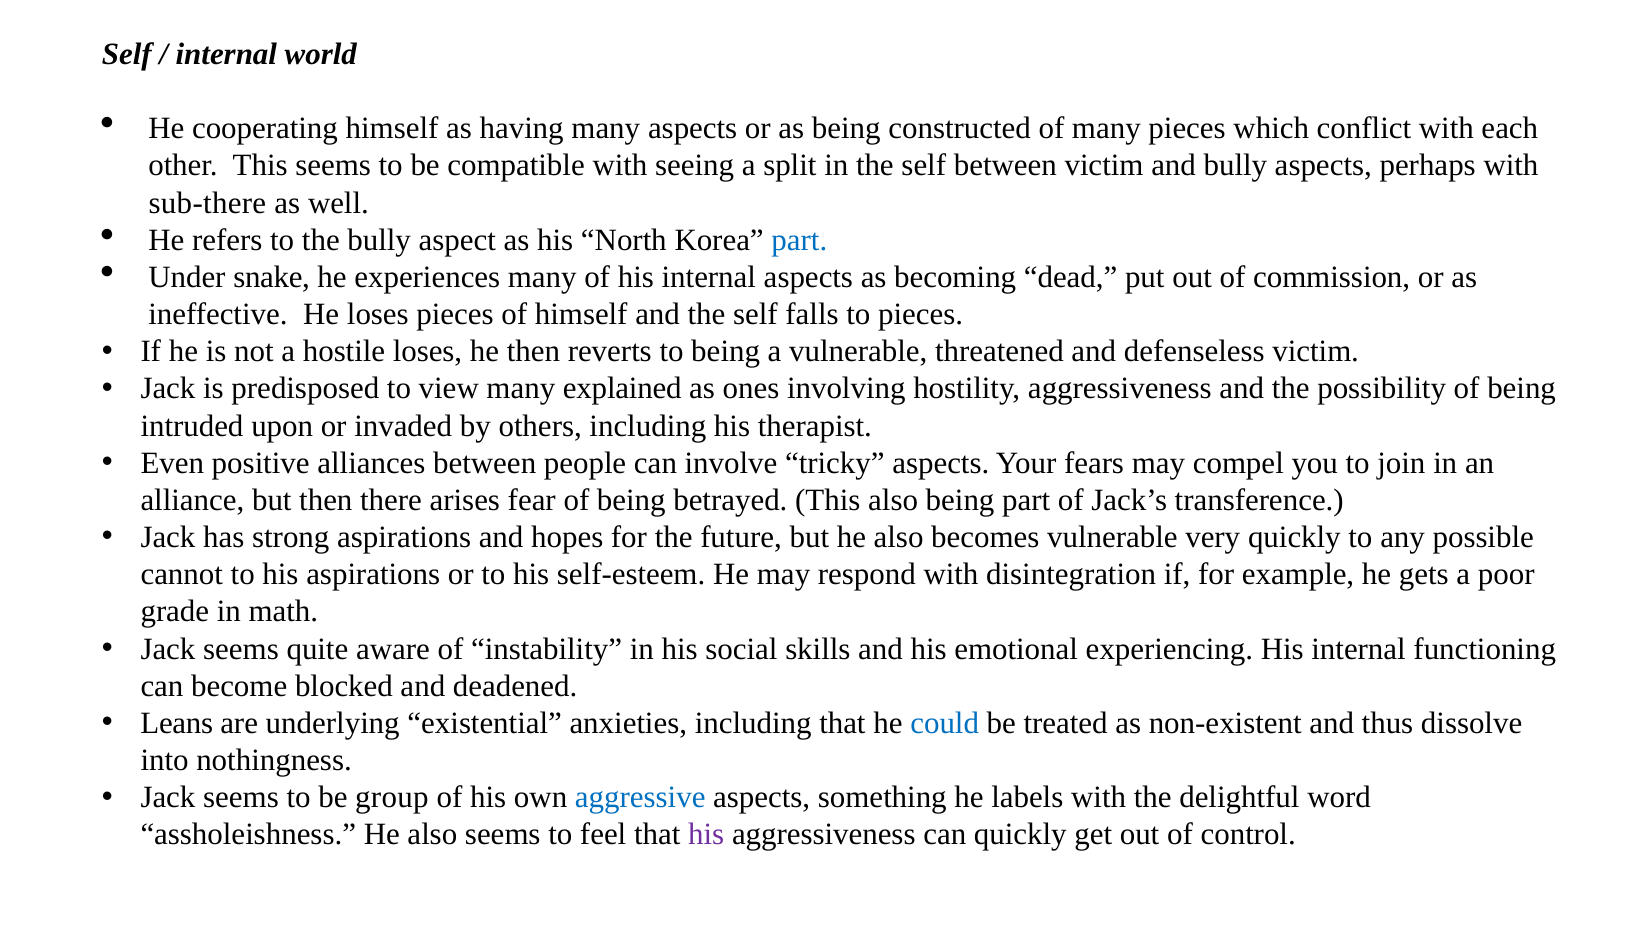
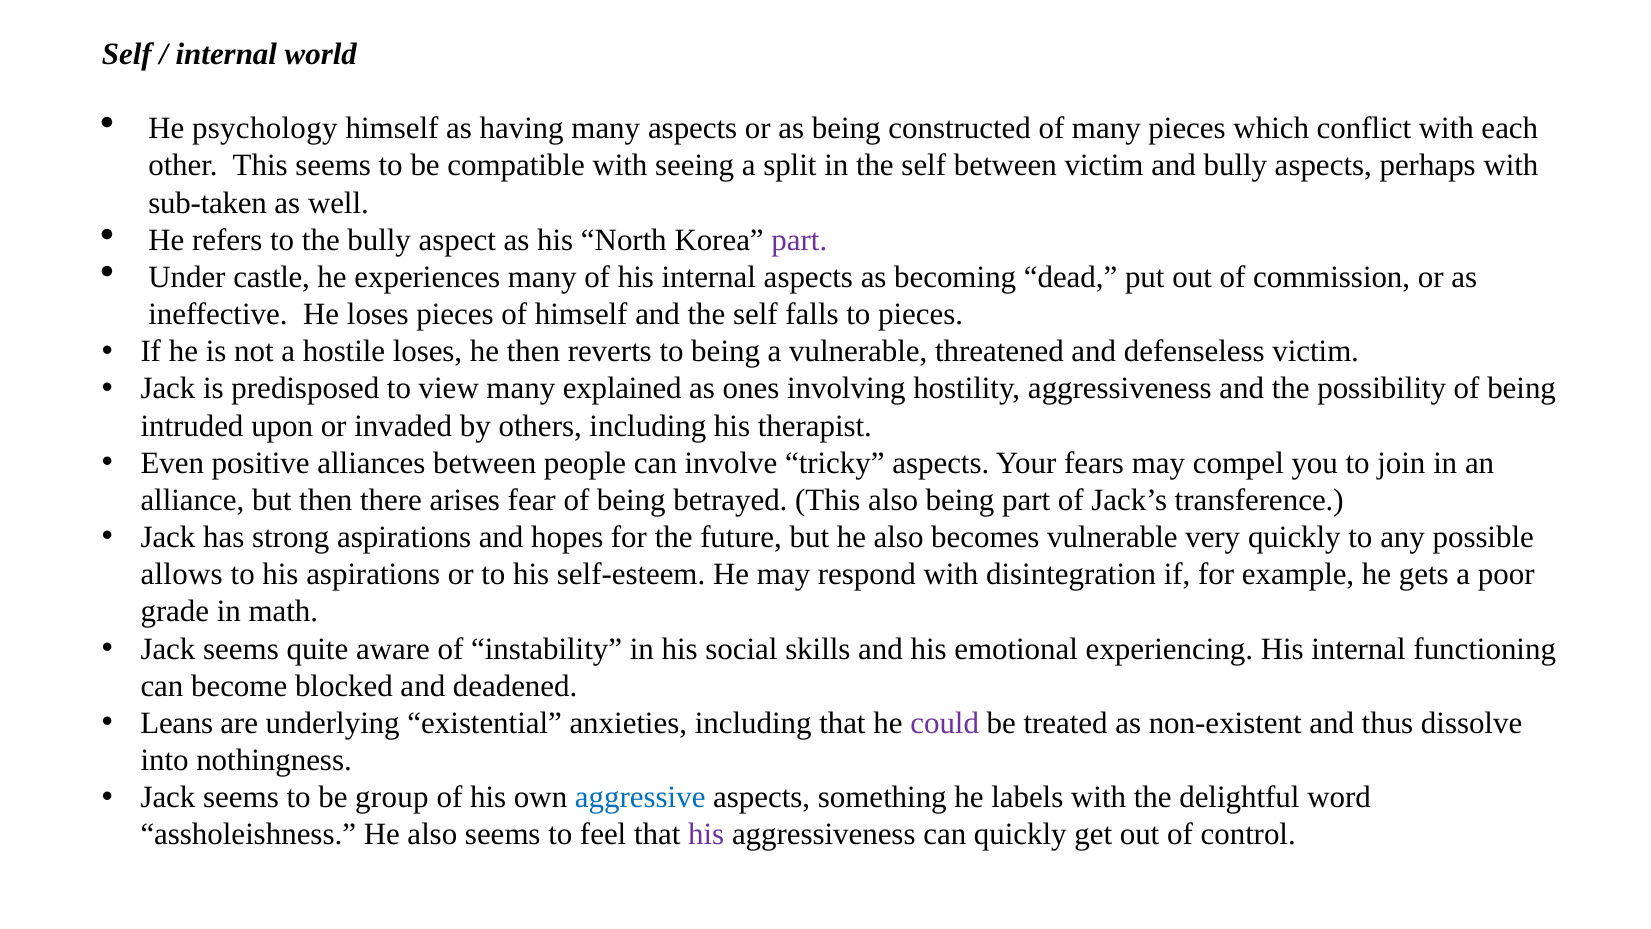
cooperating: cooperating -> psychology (265, 129)
sub-there: sub-there -> sub-taken (208, 203)
part colour: blue -> purple (799, 240)
snake: snake -> castle (272, 277)
cannot: cannot -> allows (182, 574)
could colour: blue -> purple (945, 723)
